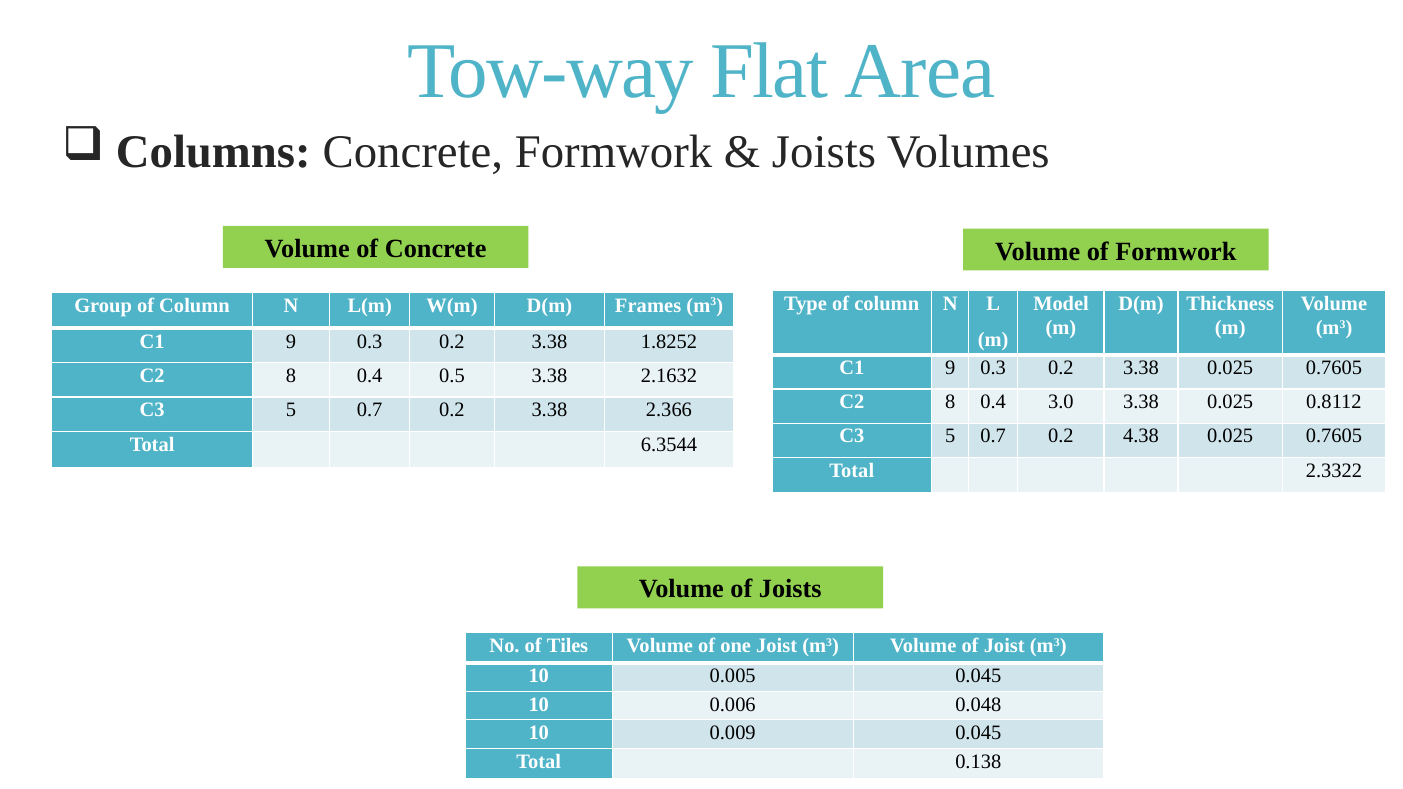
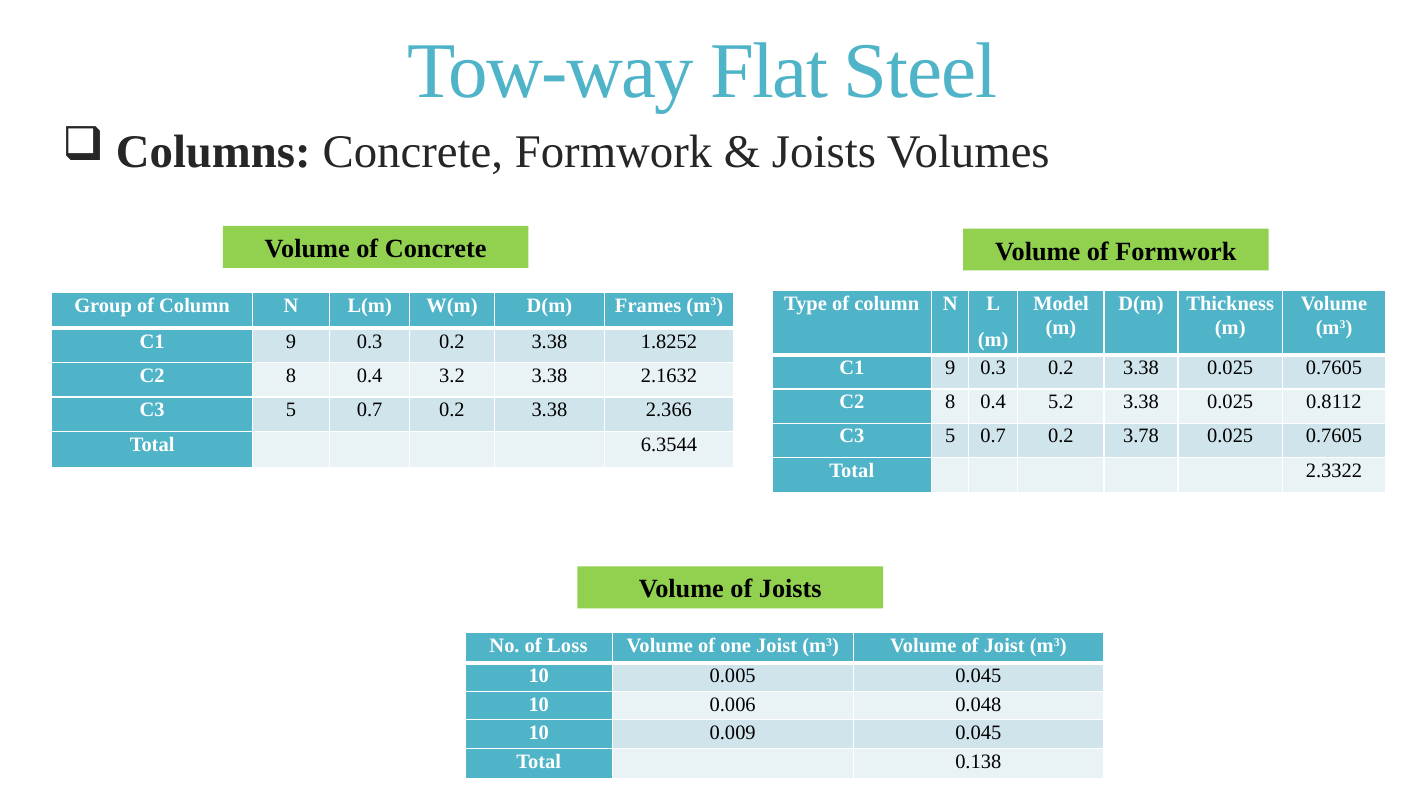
Area: Area -> Steel (920, 72)
0.5: 0.5 -> 3.2 (452, 376)
3.0: 3.0 -> 5.2 (1061, 402)
4.38: 4.38 -> 3.78 (1141, 436)
Tiles: Tiles -> Loss (567, 646)
